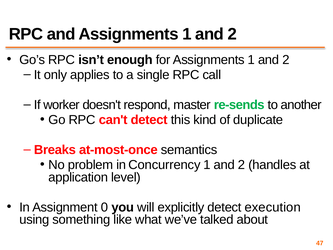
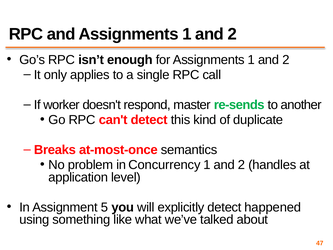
0: 0 -> 5 (104, 207)
execution: execution -> happened (273, 207)
